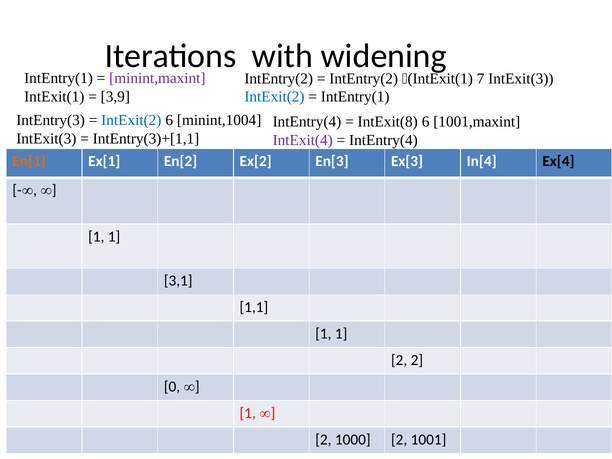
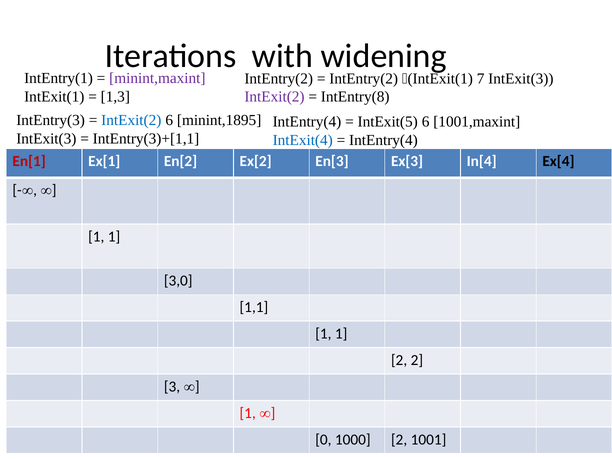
3,9: 3,9 -> 1,3 (115, 96)
IntExit(2 colour: blue -> purple (274, 97)
IntEntry(1: IntEntry(1 -> IntEntry(8 (355, 97)
minint,1004: minint,1004 -> minint,1895 (219, 120)
IntExit(8: IntExit(8 -> IntExit(5 (388, 122)
IntExit(4 colour: purple -> blue (303, 140)
En[1 colour: orange -> red (29, 161)
3,1: 3,1 -> 3,0 (178, 281)
0: 0 -> 3 (172, 387)
2: 2 -> 0 (323, 439)
